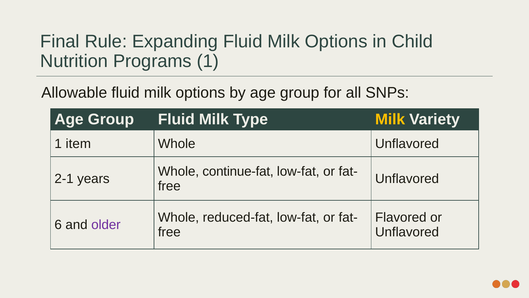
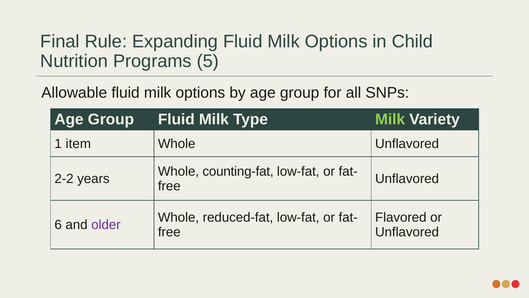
Programs 1: 1 -> 5 (208, 61)
Milk colour: yellow -> light green (390, 119)
continue-fat: continue-fat -> counting-fat (238, 171)
2-1: 2-1 -> 2-2 (64, 178)
